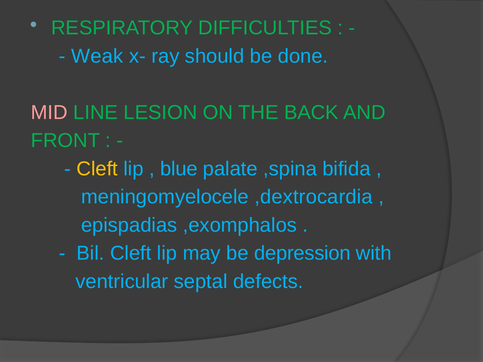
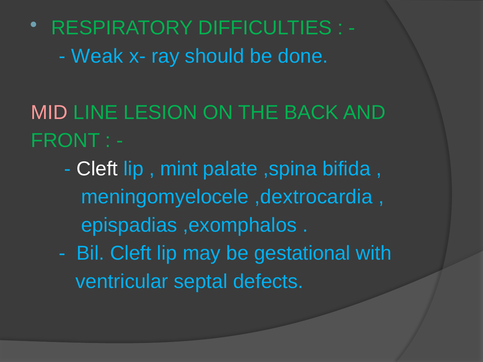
Cleft colour: yellow -> white (97, 169)
blue: blue -> mint (179, 169)
depression: depression -> gestational (302, 253)
